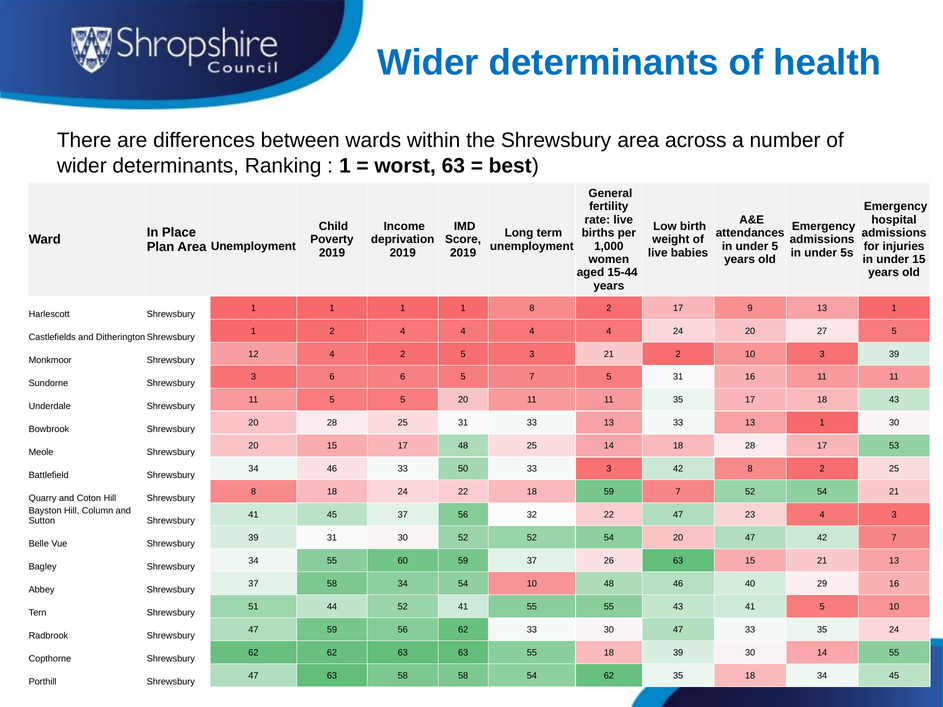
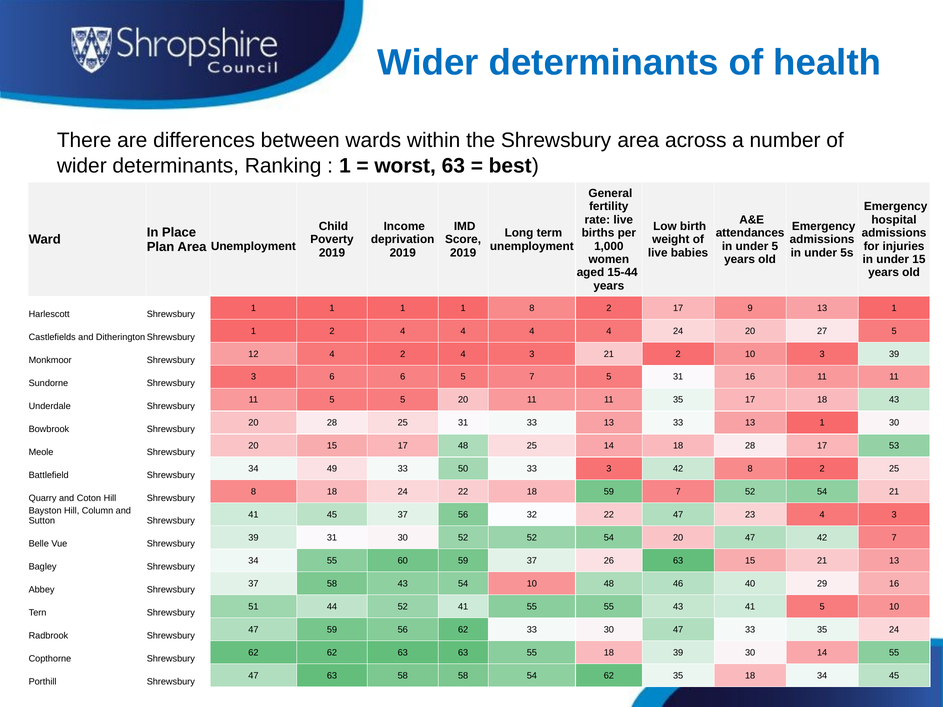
4 2 5: 5 -> 4 (463, 354)
34 46: 46 -> 49 (332, 469)
58 34: 34 -> 43 (403, 584)
